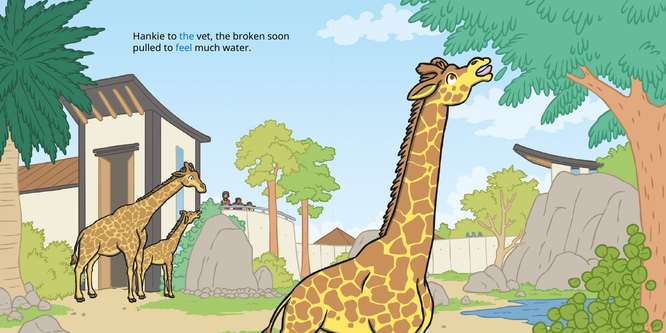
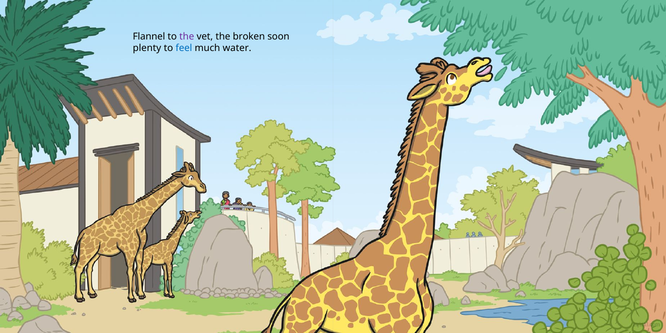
Hankie: Hankie -> Flannel (149, 36)
the colour: blue -> purple (187, 36)
pulled: pulled -> plenty (147, 48)
